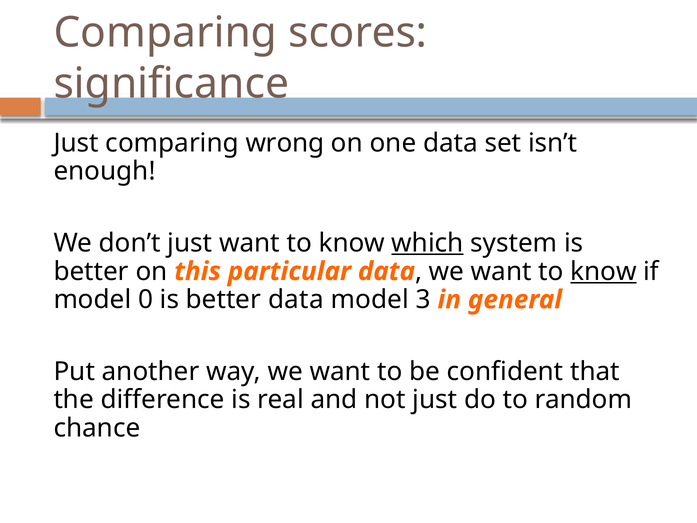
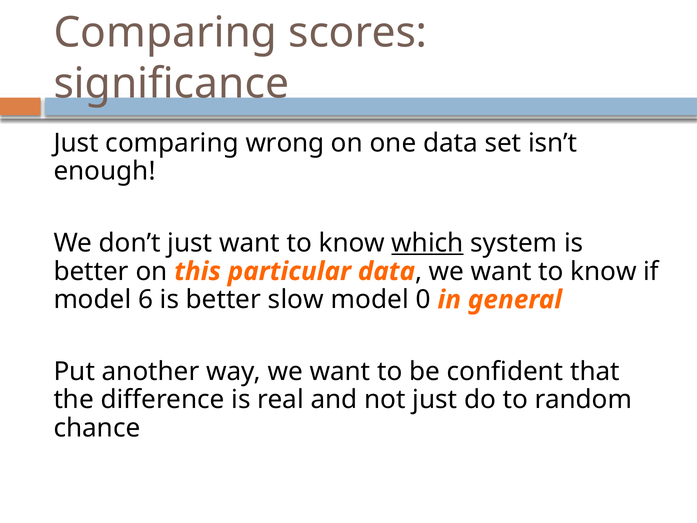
know underline: present -> none (604, 271)
0: 0 -> 6 (146, 300)
better data: data -> slow (296, 300)
3: 3 -> 0 (423, 300)
